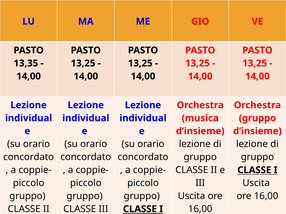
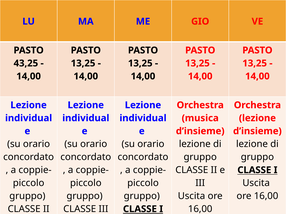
13,35: 13,35 -> 43,25 (26, 63)
gruppo: gruppo -> lezione (257, 118)
